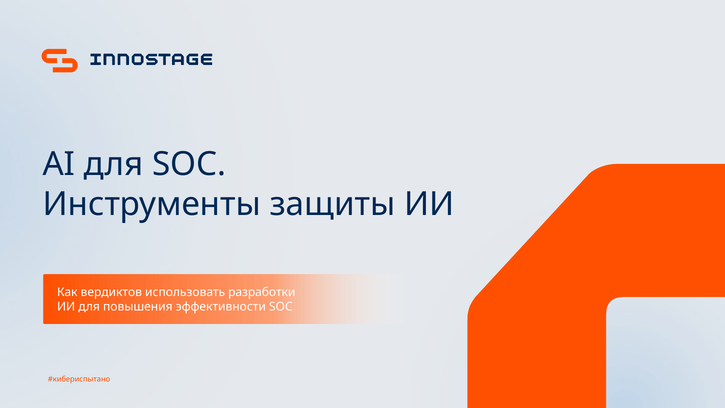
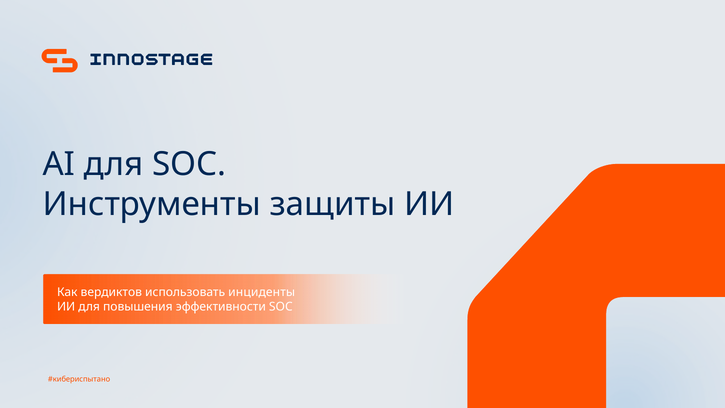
разработки: разработки -> инциденты (262, 292)
